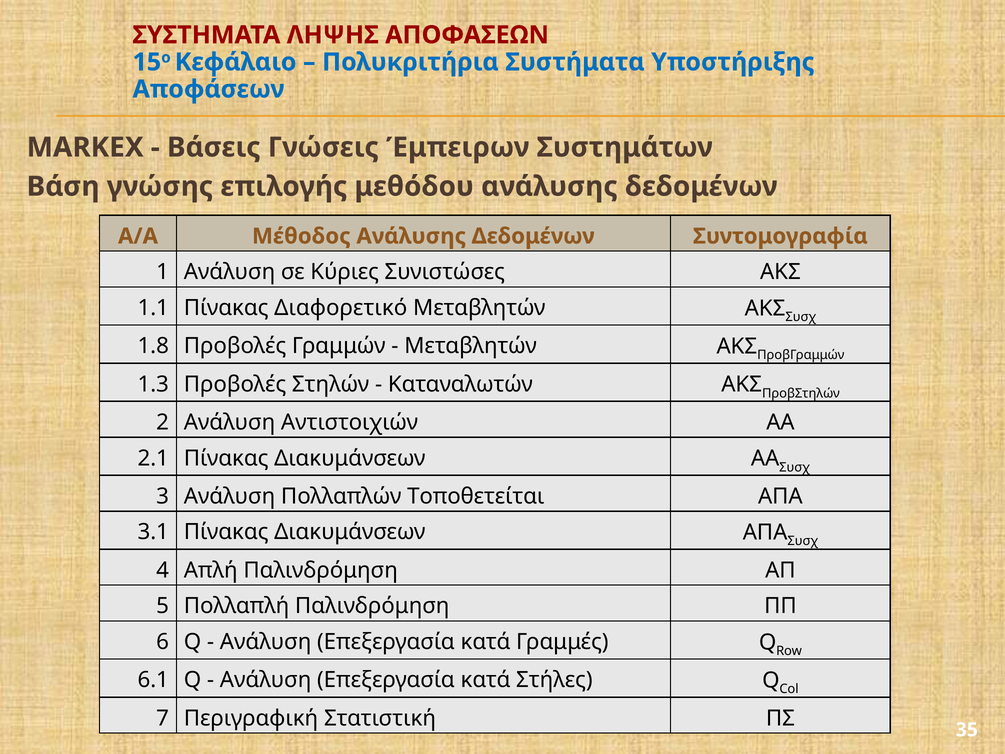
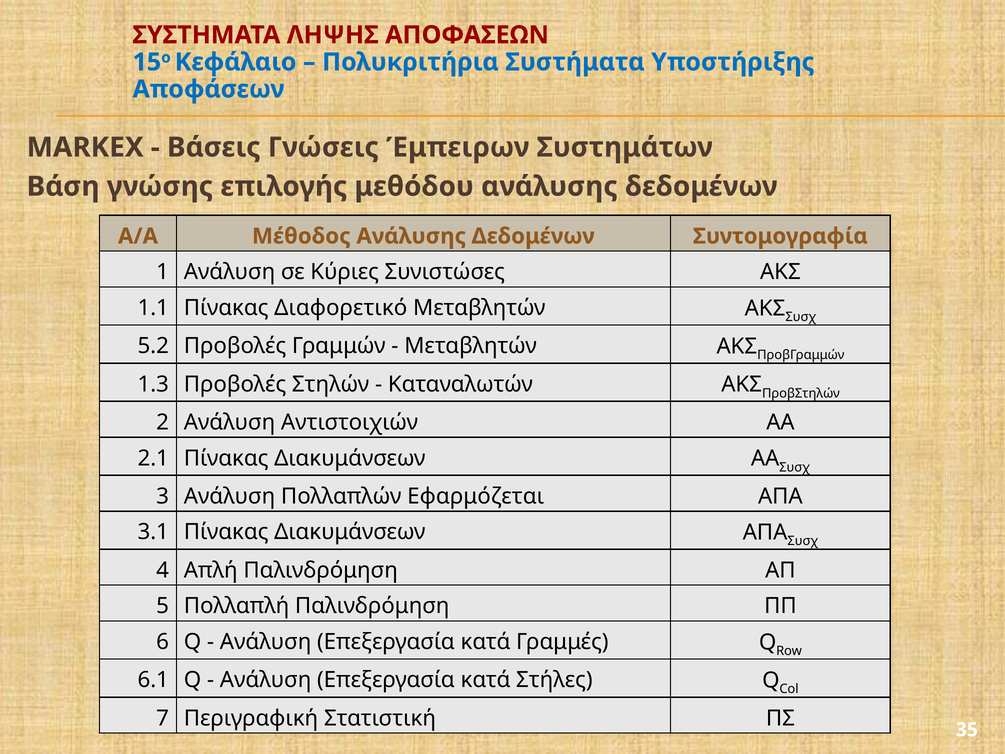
1.8: 1.8 -> 5.2 (153, 346)
Τοποθετείται: Τοποθετείται -> Εφαρμόζεται (476, 496)
